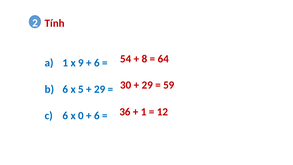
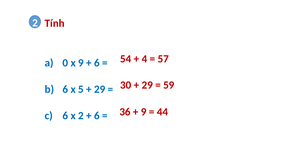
8: 8 -> 4 (144, 59)
64: 64 -> 57 (163, 59)
1: 1 -> 0 (65, 63)
1: 1 -> 9 (144, 112)
12: 12 -> 44 (163, 112)
x 0: 0 -> 2 (81, 116)
